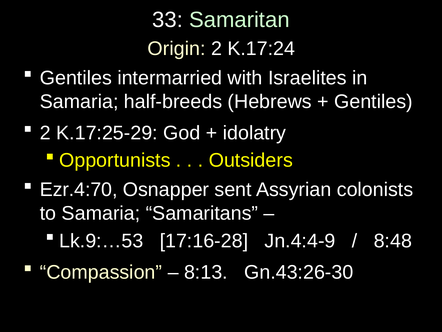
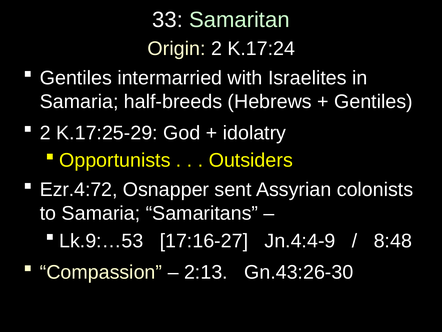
Ezr.4:70: Ezr.4:70 -> Ezr.4:72 (79, 190)
17:16-28: 17:16-28 -> 17:16-27 (204, 241)
8:13: 8:13 -> 2:13 (206, 272)
